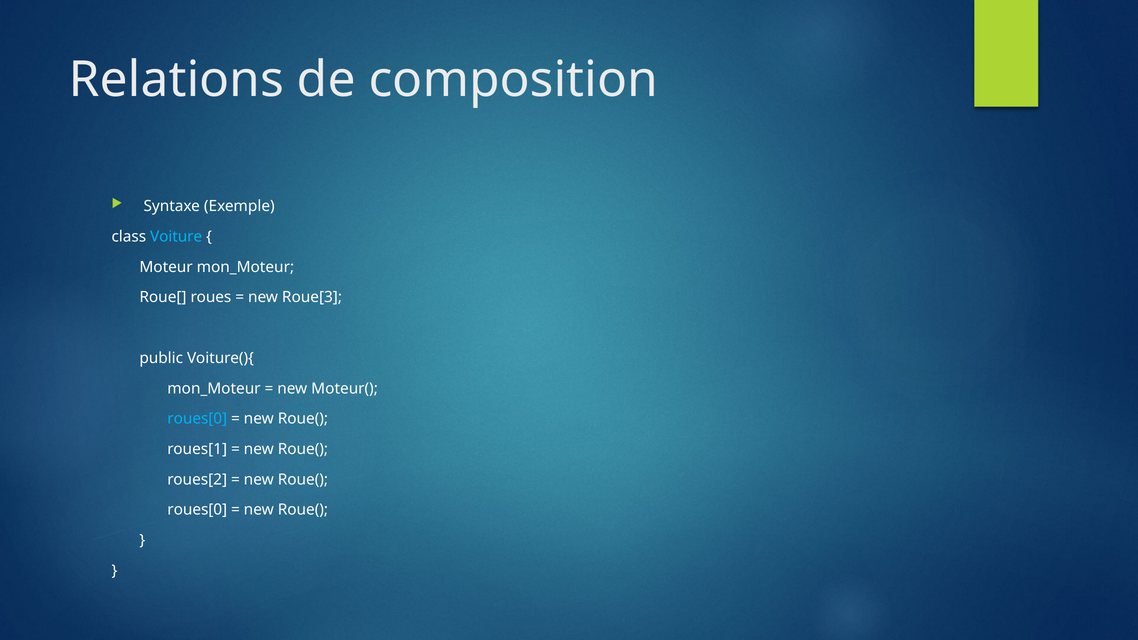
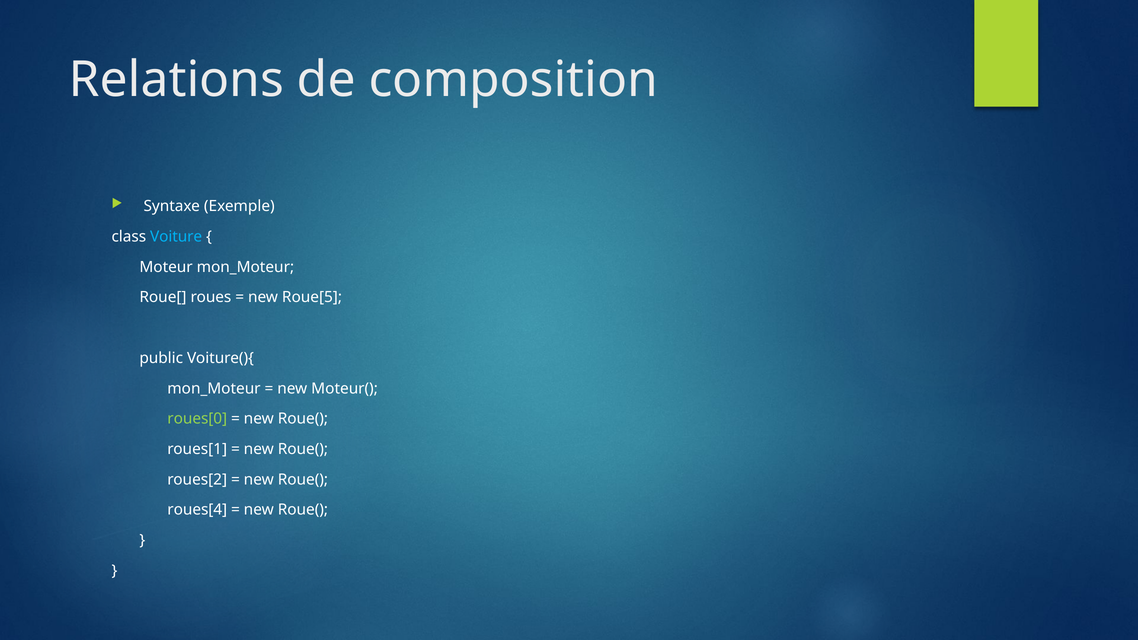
Roue[3: Roue[3 -> Roue[5 (312, 297)
roues[0 colour: light blue -> light green (197, 419)
roues[0: roues[0 -> roues[4 (197, 510)
